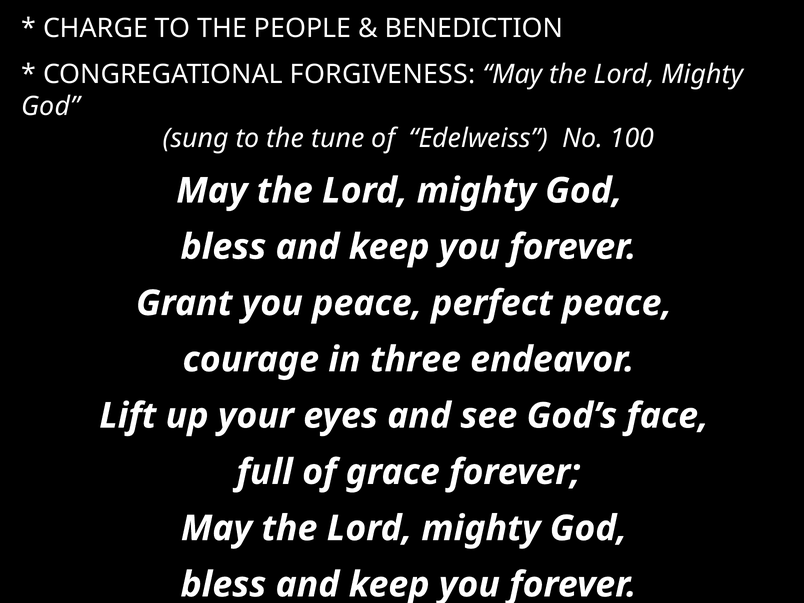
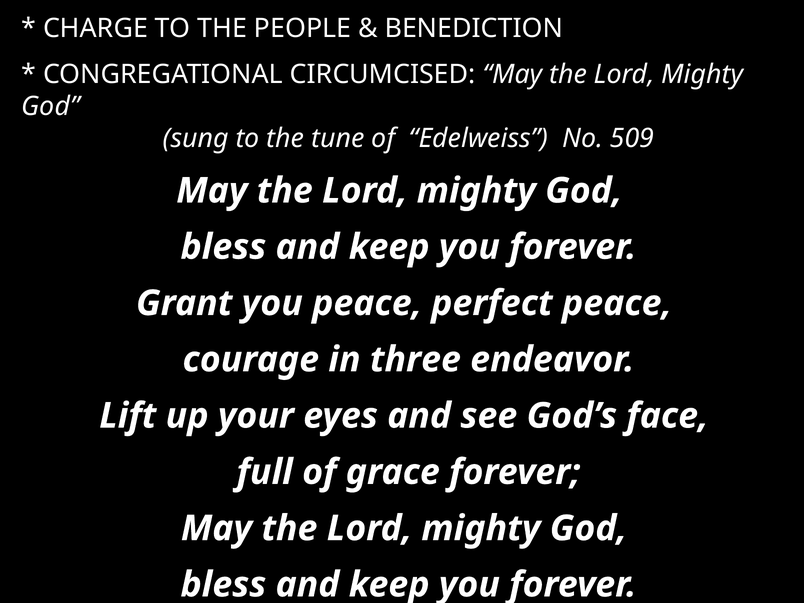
FORGIVENESS: FORGIVENESS -> CIRCUMCISED (383, 74)
100: 100 -> 509 (632, 139)
